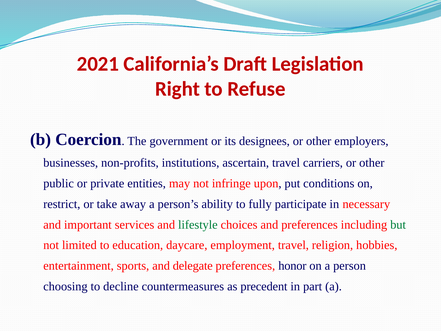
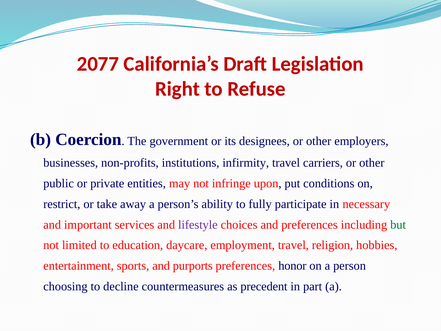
2021: 2021 -> 2077 (98, 64)
ascertain: ascertain -> infirmity (246, 163)
lifestyle colour: green -> purple (198, 224)
delegate: delegate -> purports (193, 266)
